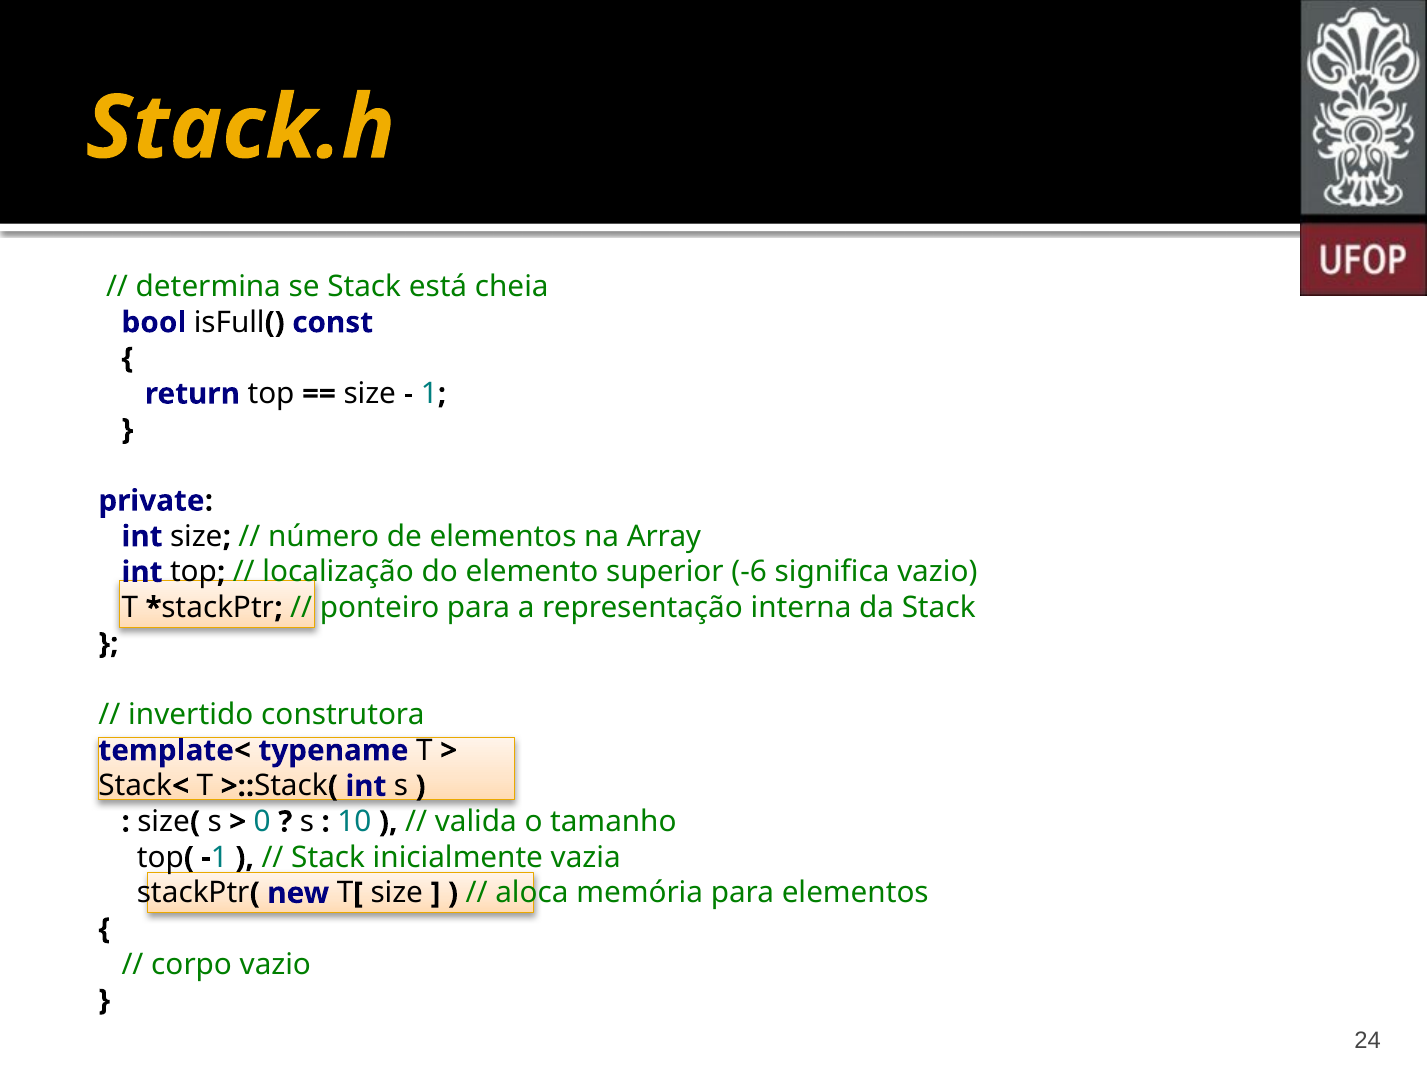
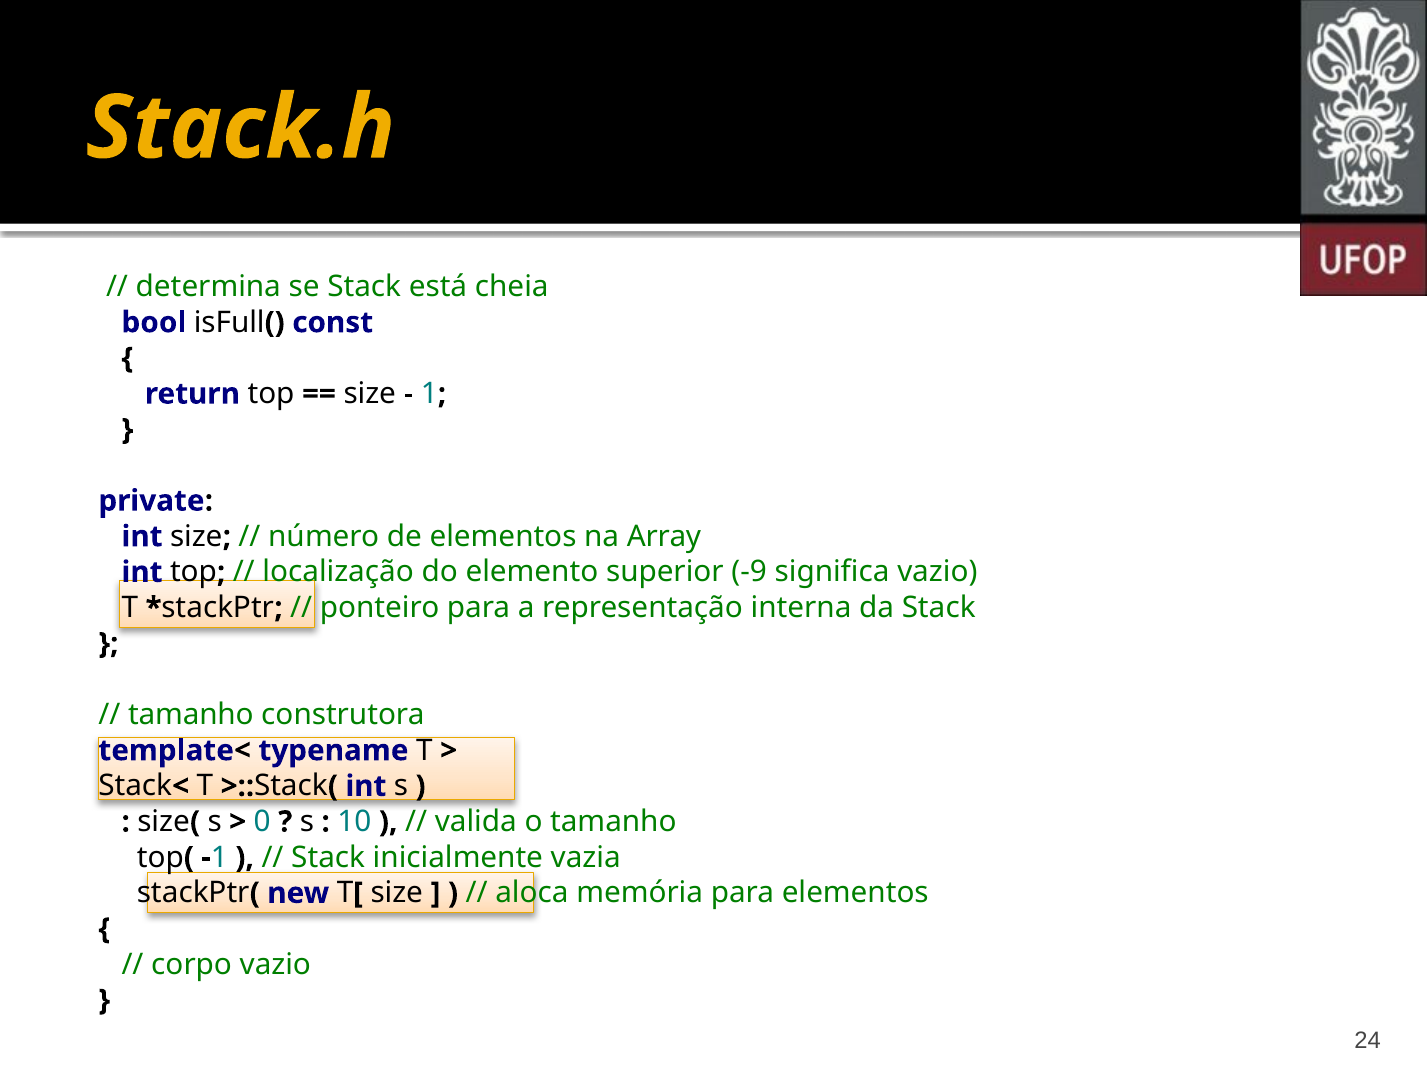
-6: -6 -> -9 (749, 572)
invertido: invertido -> tamanho (191, 715)
